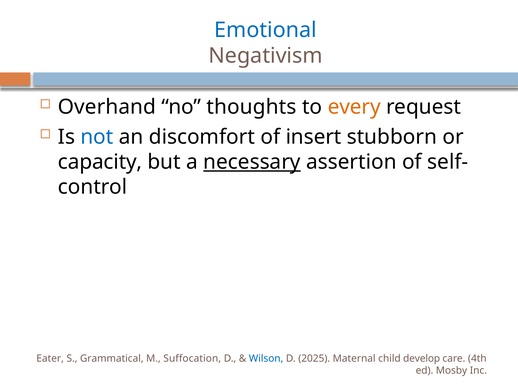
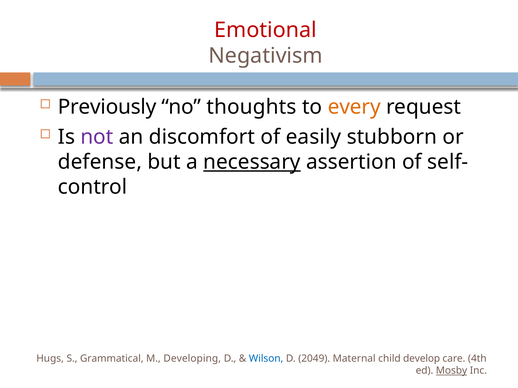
Emotional colour: blue -> red (266, 30)
Overhand: Overhand -> Previously (107, 107)
not colour: blue -> purple (97, 137)
insert: insert -> easily (313, 137)
capacity: capacity -> defense (100, 162)
Eater: Eater -> Hugs (50, 359)
Suffocation: Suffocation -> Developing (192, 359)
2025: 2025 -> 2049 (314, 359)
Mosby underline: none -> present (452, 371)
